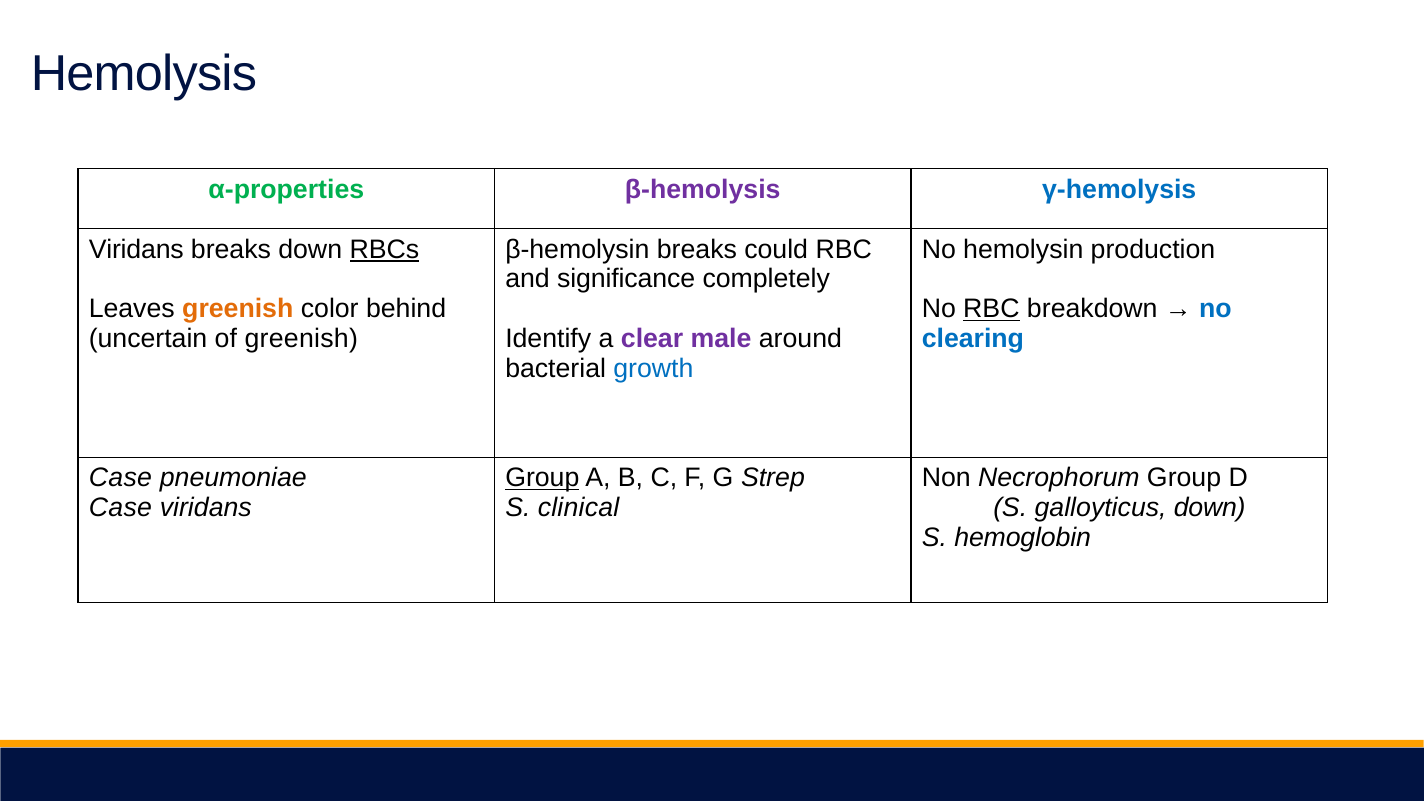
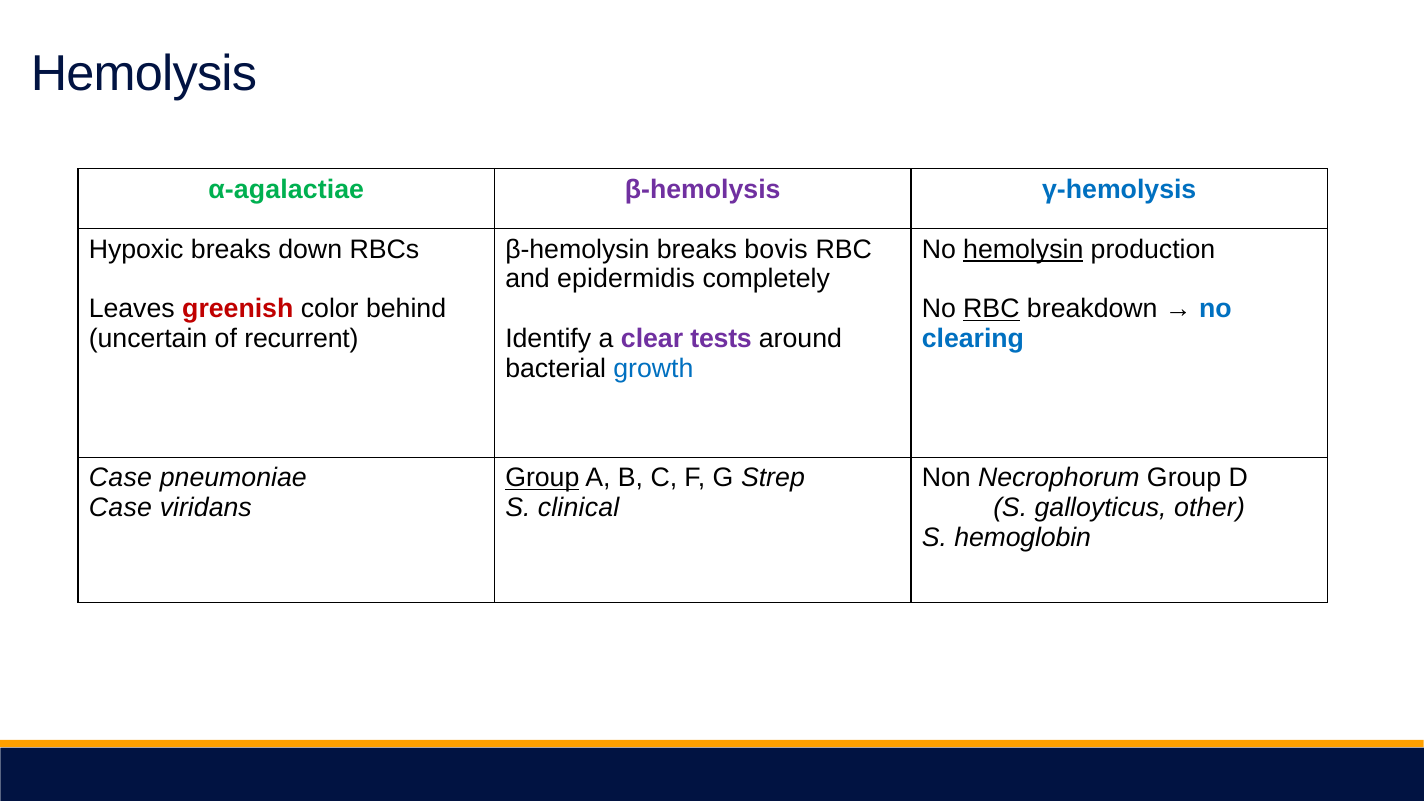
α-properties: α-properties -> α-agalactiae (286, 189)
Viridans: Viridans -> Hypoxic (136, 249)
RBCs underline: present -> none (384, 249)
could: could -> bovis (776, 249)
hemolysin underline: none -> present (1023, 249)
significance: significance -> epidermidis (626, 279)
greenish colour: orange -> red (238, 309)
of greenish: greenish -> recurrent (301, 339)
male: male -> tests (721, 339)
galloyticus down: down -> other (1209, 508)
